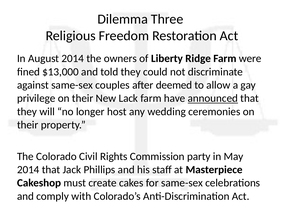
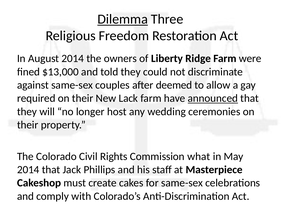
Dilemma underline: none -> present (123, 19)
privilege: privilege -> required (36, 98)
party: party -> what (199, 156)
